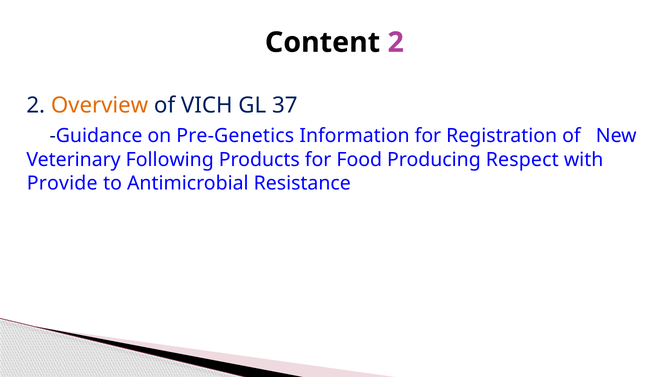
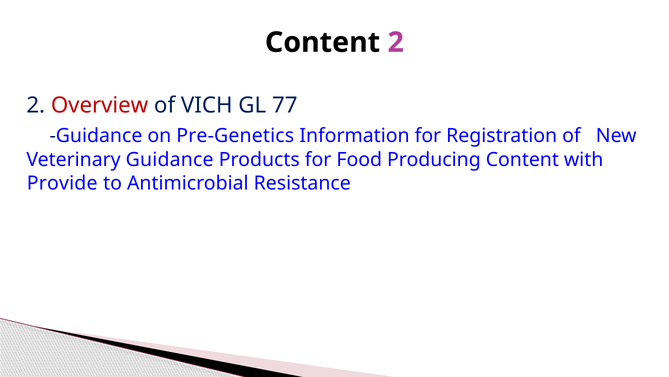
Overview colour: orange -> red (100, 105)
37: 37 -> 77 (285, 105)
Veterinary Following: Following -> Guidance (170, 160)
Producing Respect: Respect -> Content (522, 160)
